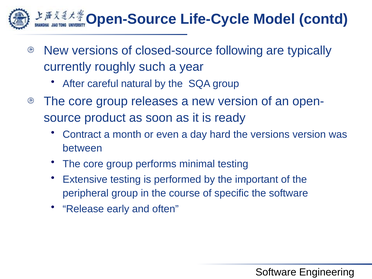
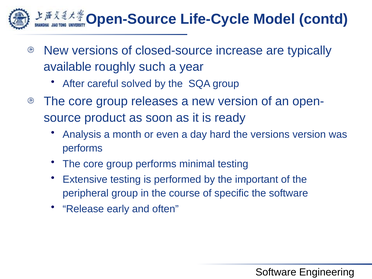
following: following -> increase (239, 50)
currently: currently -> available (68, 67)
natural: natural -> solved (136, 84)
Contract: Contract -> Analysis (82, 135)
between: between -> performs (82, 148)
